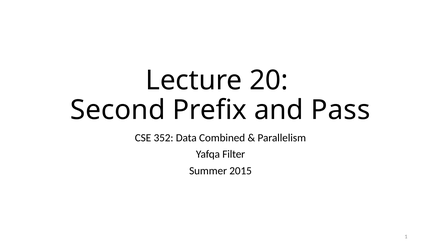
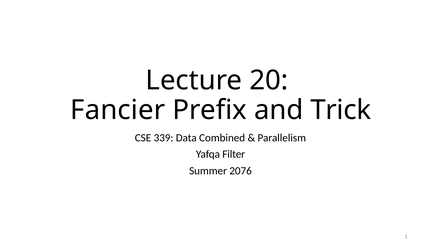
Second: Second -> Fancier (118, 110)
Pass: Pass -> Trick (341, 110)
352: 352 -> 339 (164, 138)
2015: 2015 -> 2076 (241, 171)
